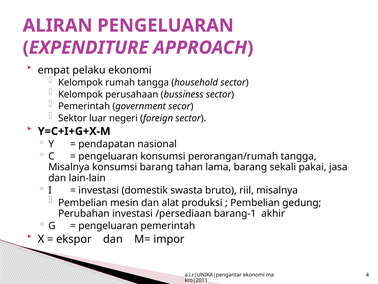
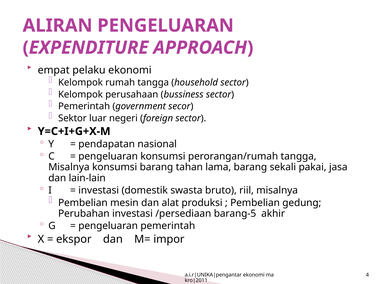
barang-1: barang-1 -> barang-5 (235, 213)
